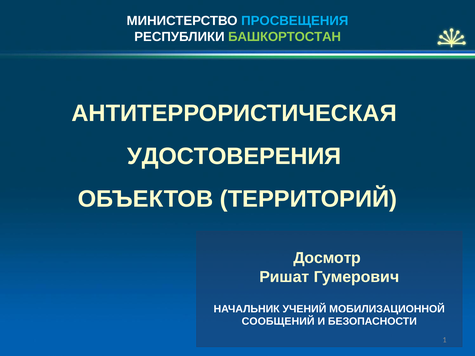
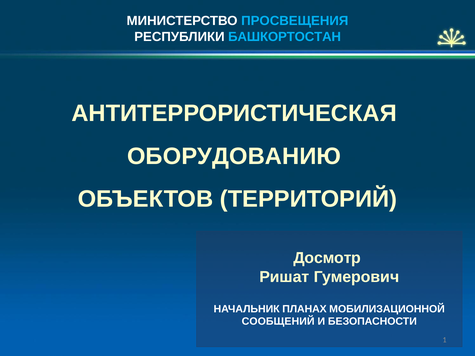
БАШКОРТОСТАН colour: light green -> light blue (285, 37)
УДОСТОВЕРЕНИЯ: УДОСТОВЕРЕНИЯ -> ОБОРУДОВАНИЮ (234, 156)
УЧЕНИЙ: УЧЕНИЙ -> ПЛАНАХ (304, 309)
